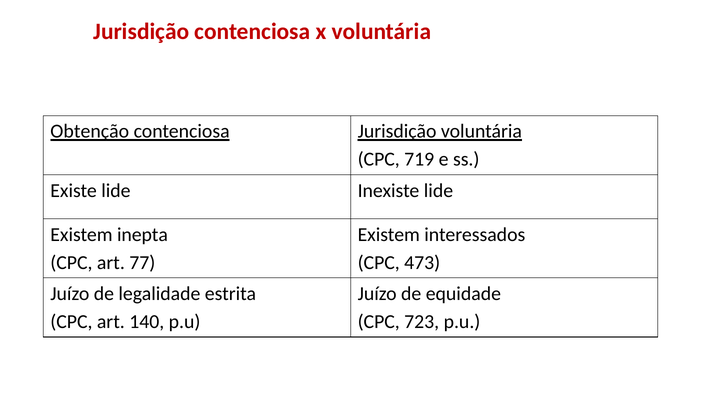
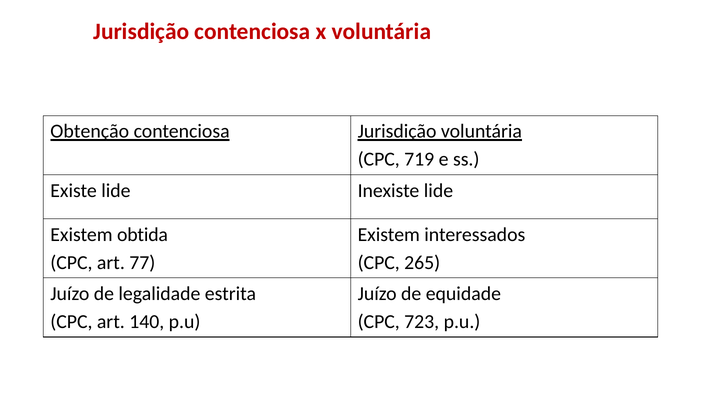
inepta: inepta -> obtida (142, 235)
473: 473 -> 265 (422, 263)
